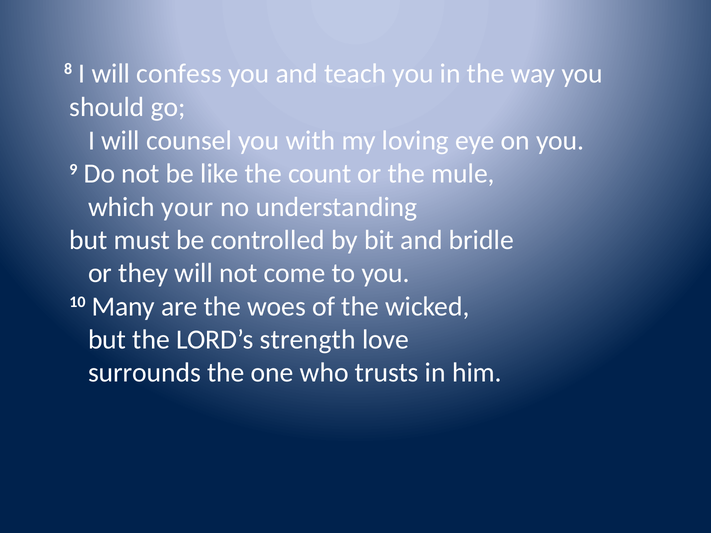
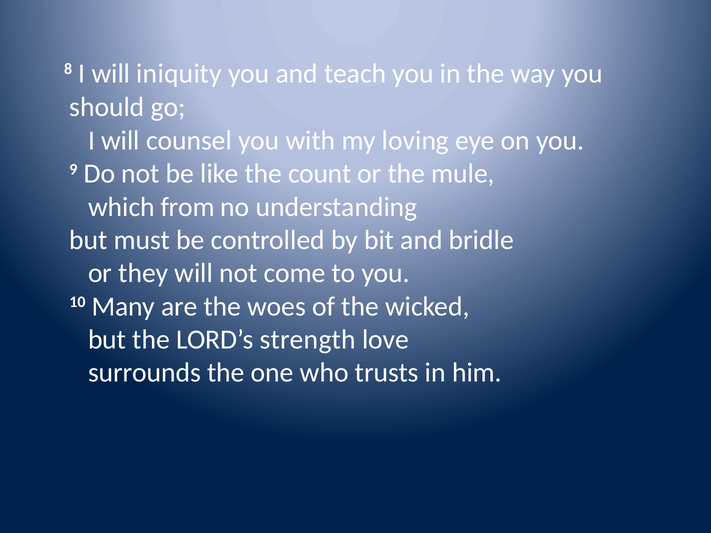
confess: confess -> iniquity (179, 73)
your: your -> from (188, 207)
